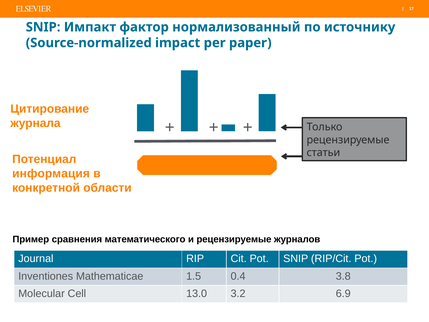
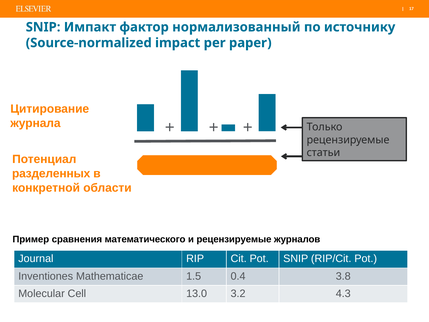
информация: информация -> разделенных (51, 174)
6.9: 6.9 -> 4.3 (343, 293)
